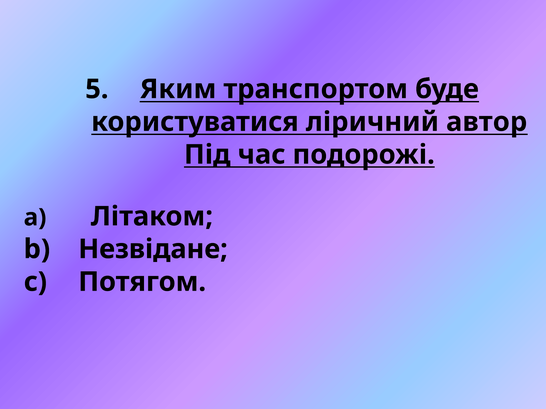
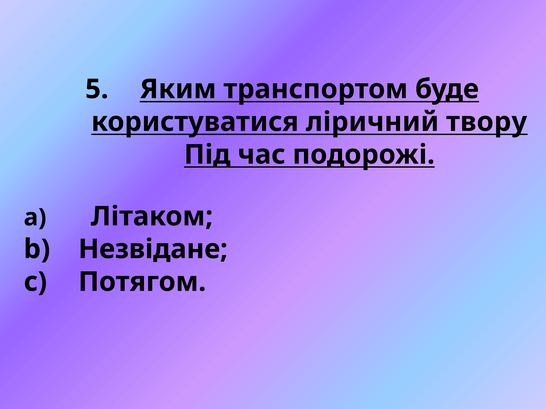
автор: автор -> твору (487, 122)
